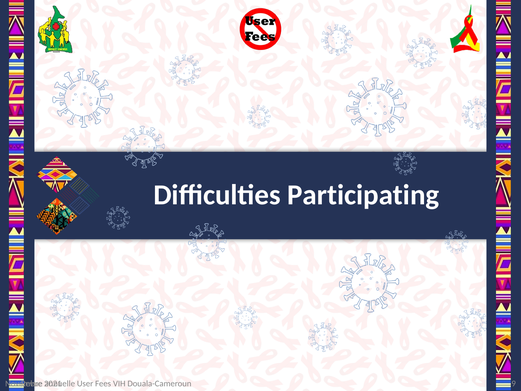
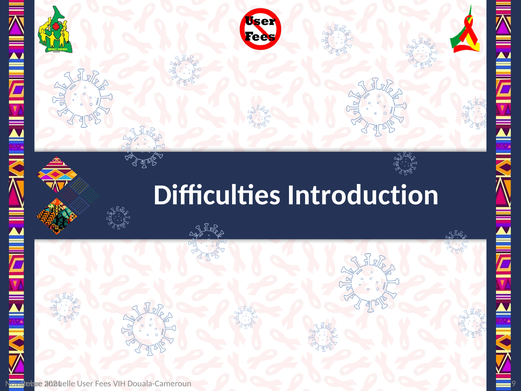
Participating: Participating -> Introduction (363, 195)
